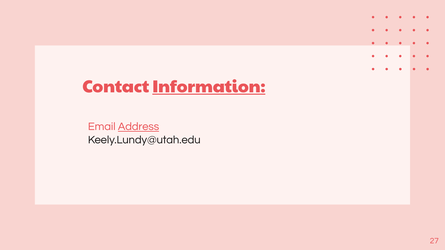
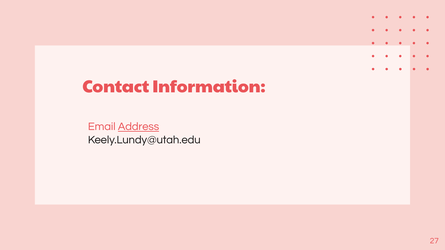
Information underline: present -> none (209, 87)
